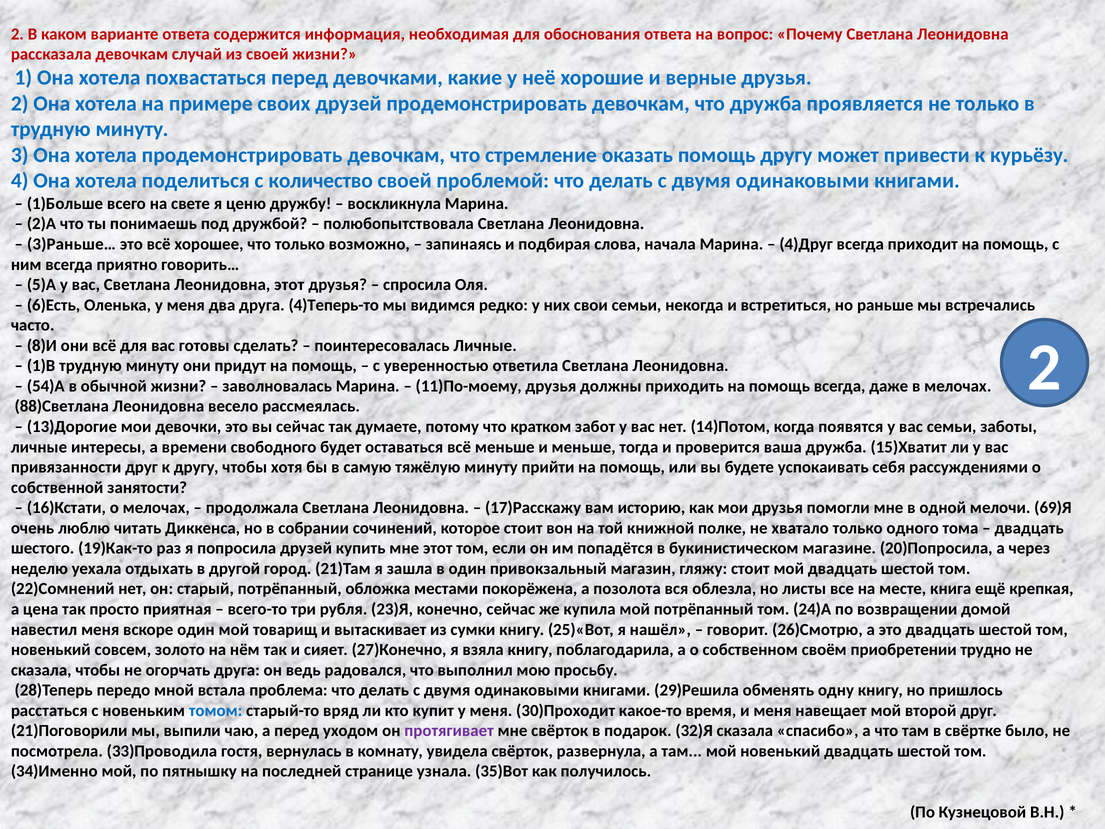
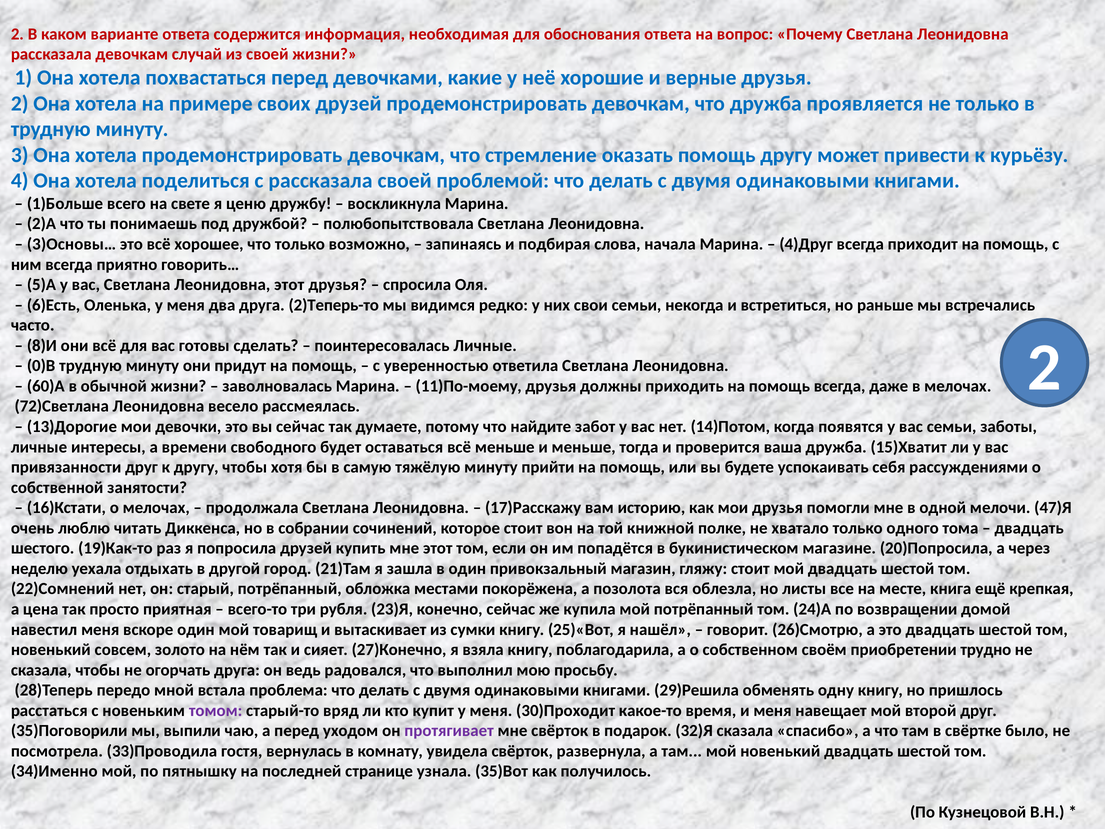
с количество: количество -> рассказала (320, 181)
3)Раньше…: 3)Раньше… -> 3)Основы… (71, 244)
4)Теперь-то: 4)Теперь-то -> 2)Теперь-то (334, 305)
1)В: 1)В -> 0)В (41, 366)
54)А: 54)А -> 60)А (46, 386)
88)Светлана: 88)Светлана -> 72)Светлана (62, 406)
кратком: кратком -> найдите (541, 427)
69)Я: 69)Я -> 47)Я (1053, 508)
томом colour: blue -> purple (216, 710)
21)Поговорили: 21)Поговорили -> 35)Поговорили (69, 731)
